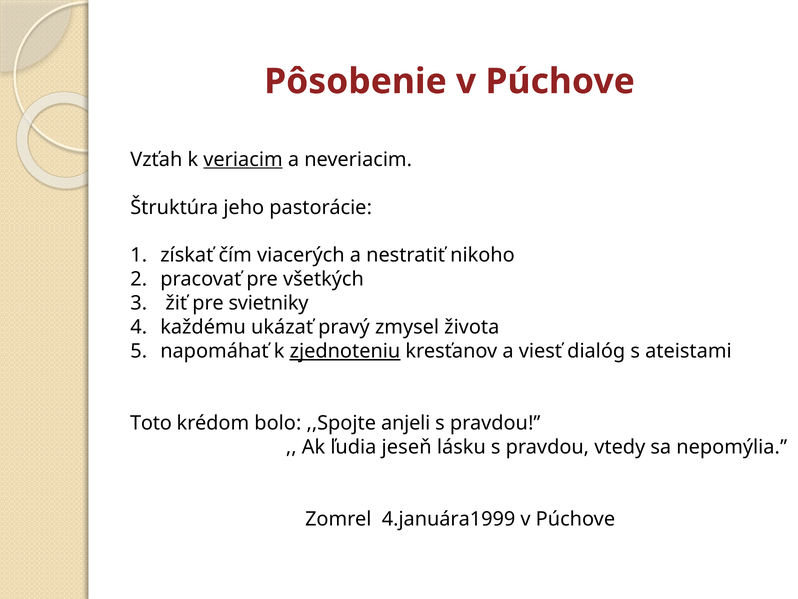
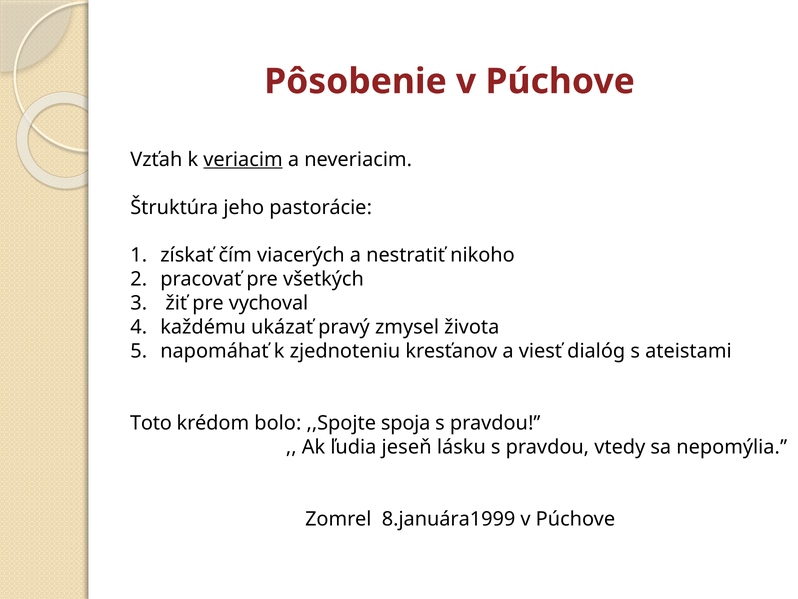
svietniky: svietniky -> vychoval (269, 303)
zjednoteniu underline: present -> none (345, 351)
anjeli: anjeli -> spoja (406, 423)
4.januára1999: 4.januára1999 -> 8.januára1999 (449, 518)
